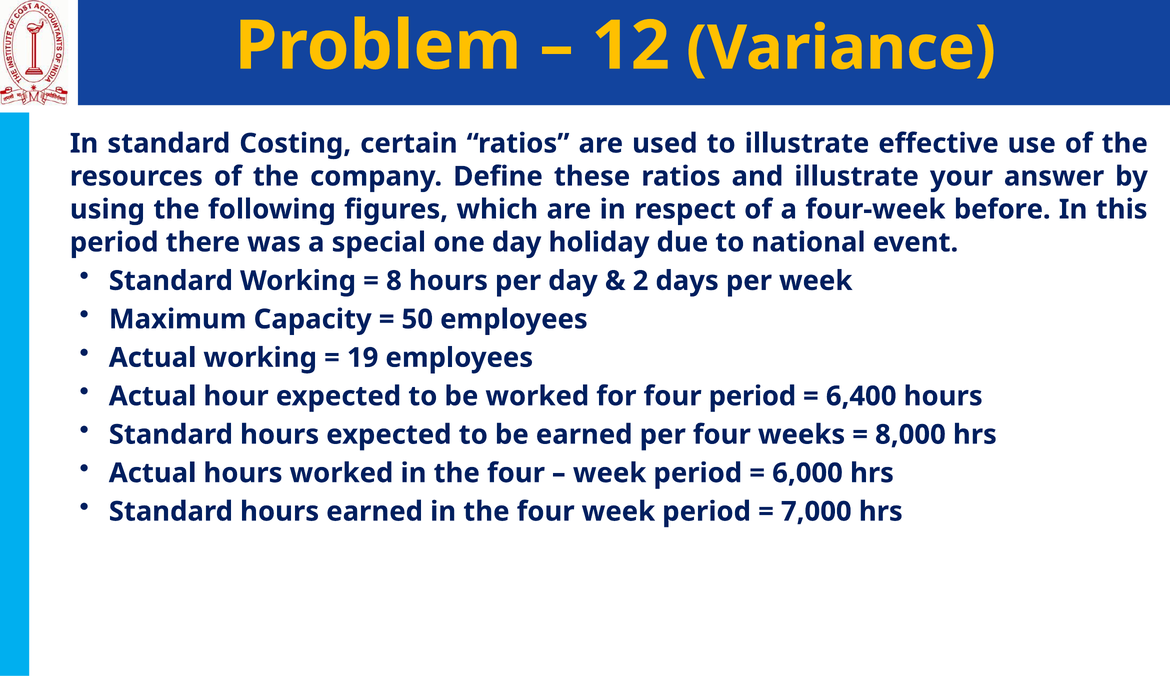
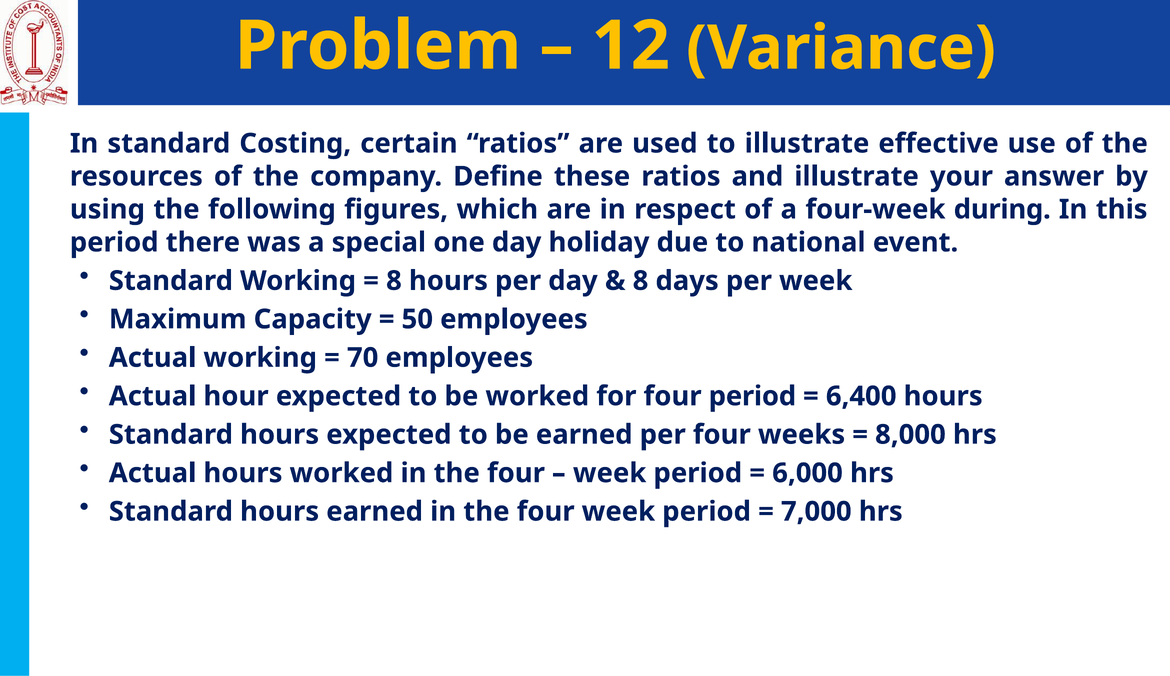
before: before -> during (1002, 209)
2: 2 -> 8 (641, 281)
19: 19 -> 70 (363, 358)
